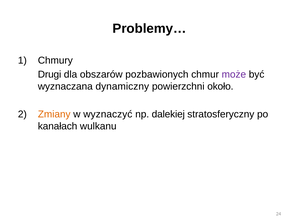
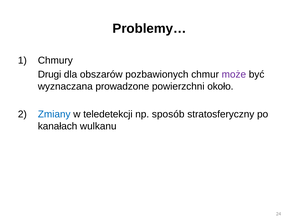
dynamiczny: dynamiczny -> prowadzone (122, 86)
Zmiany colour: orange -> blue (54, 114)
wyznaczyć: wyznaczyć -> teledetekcji (108, 114)
dalekiej: dalekiej -> sposób (168, 114)
